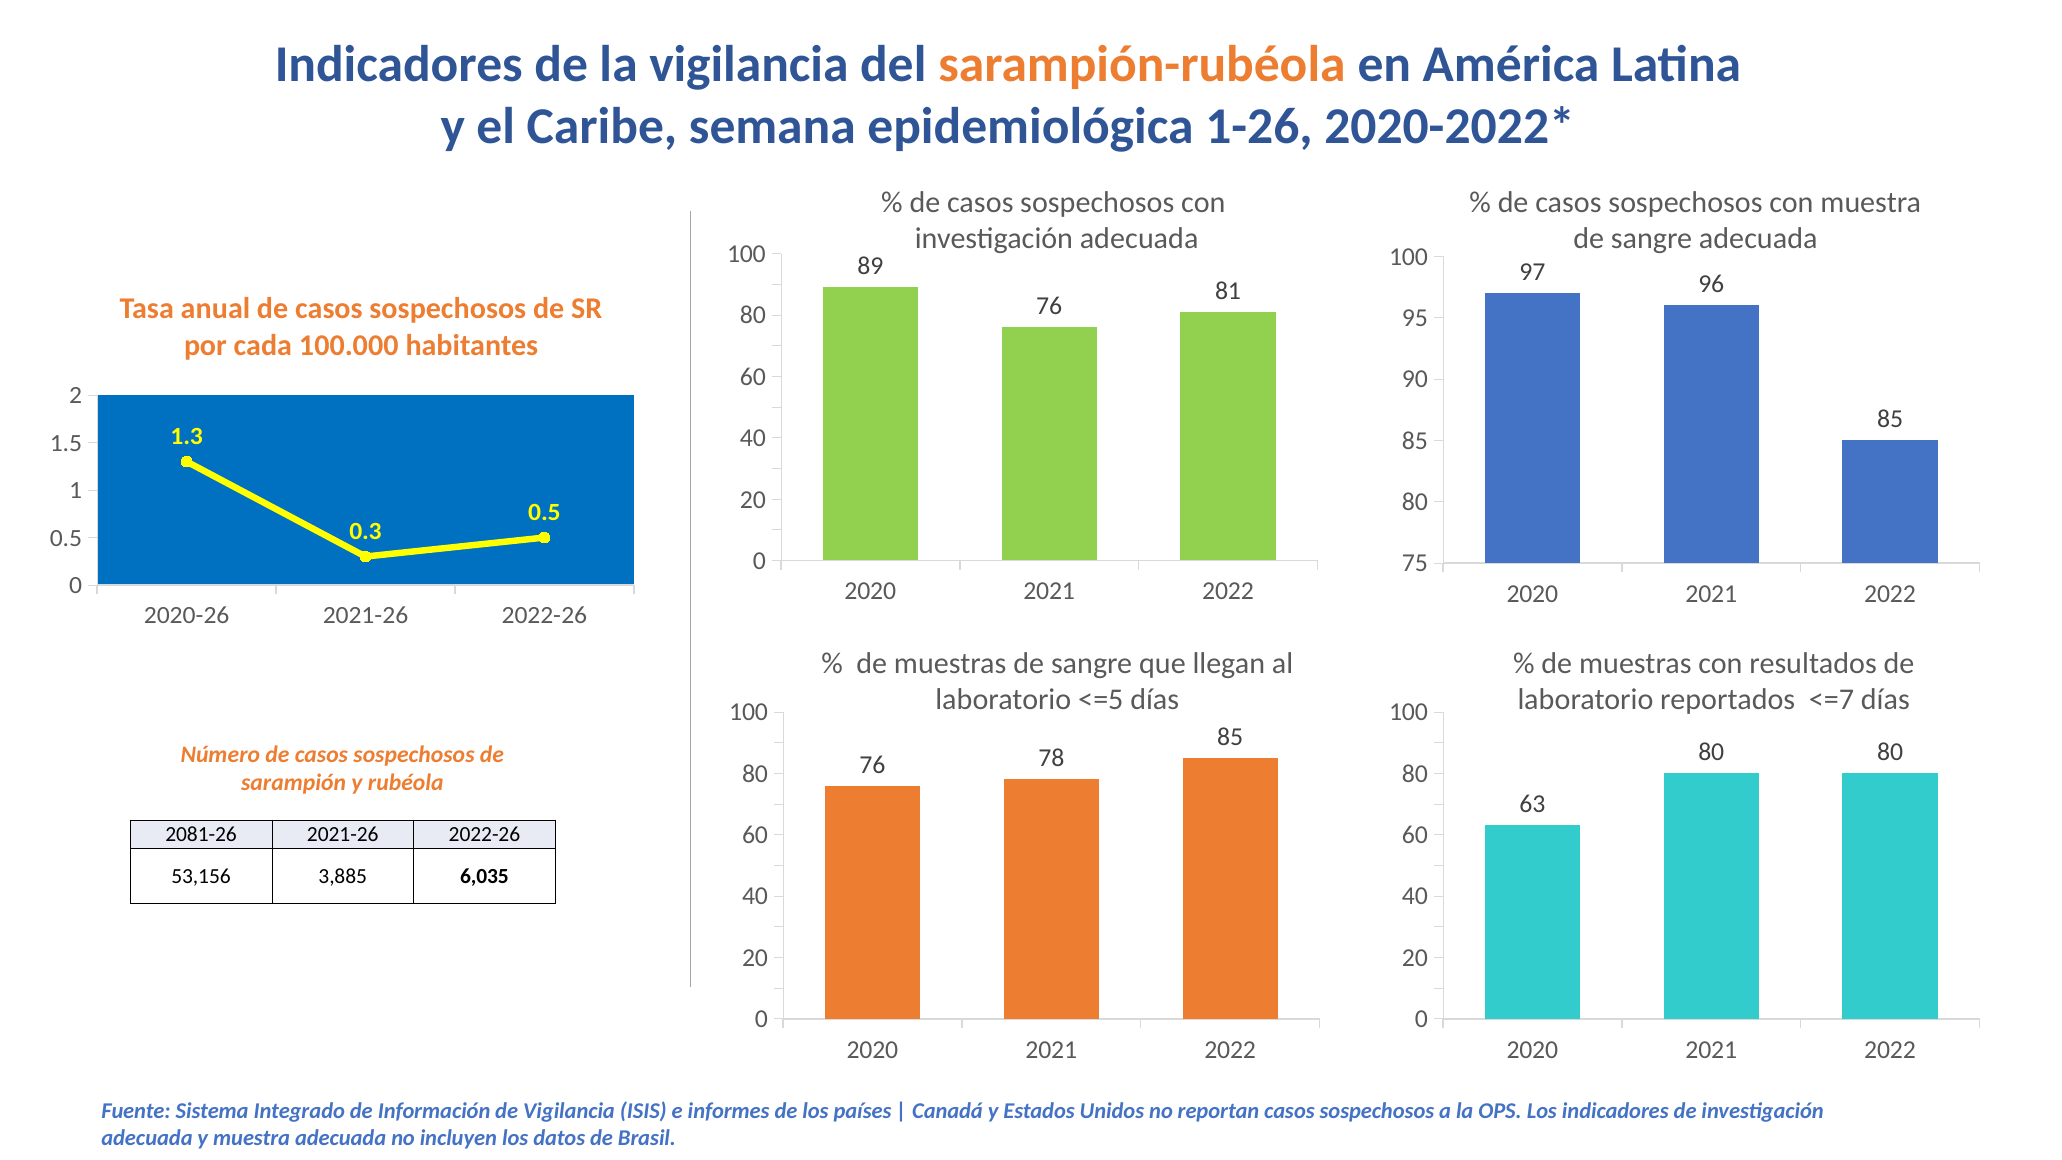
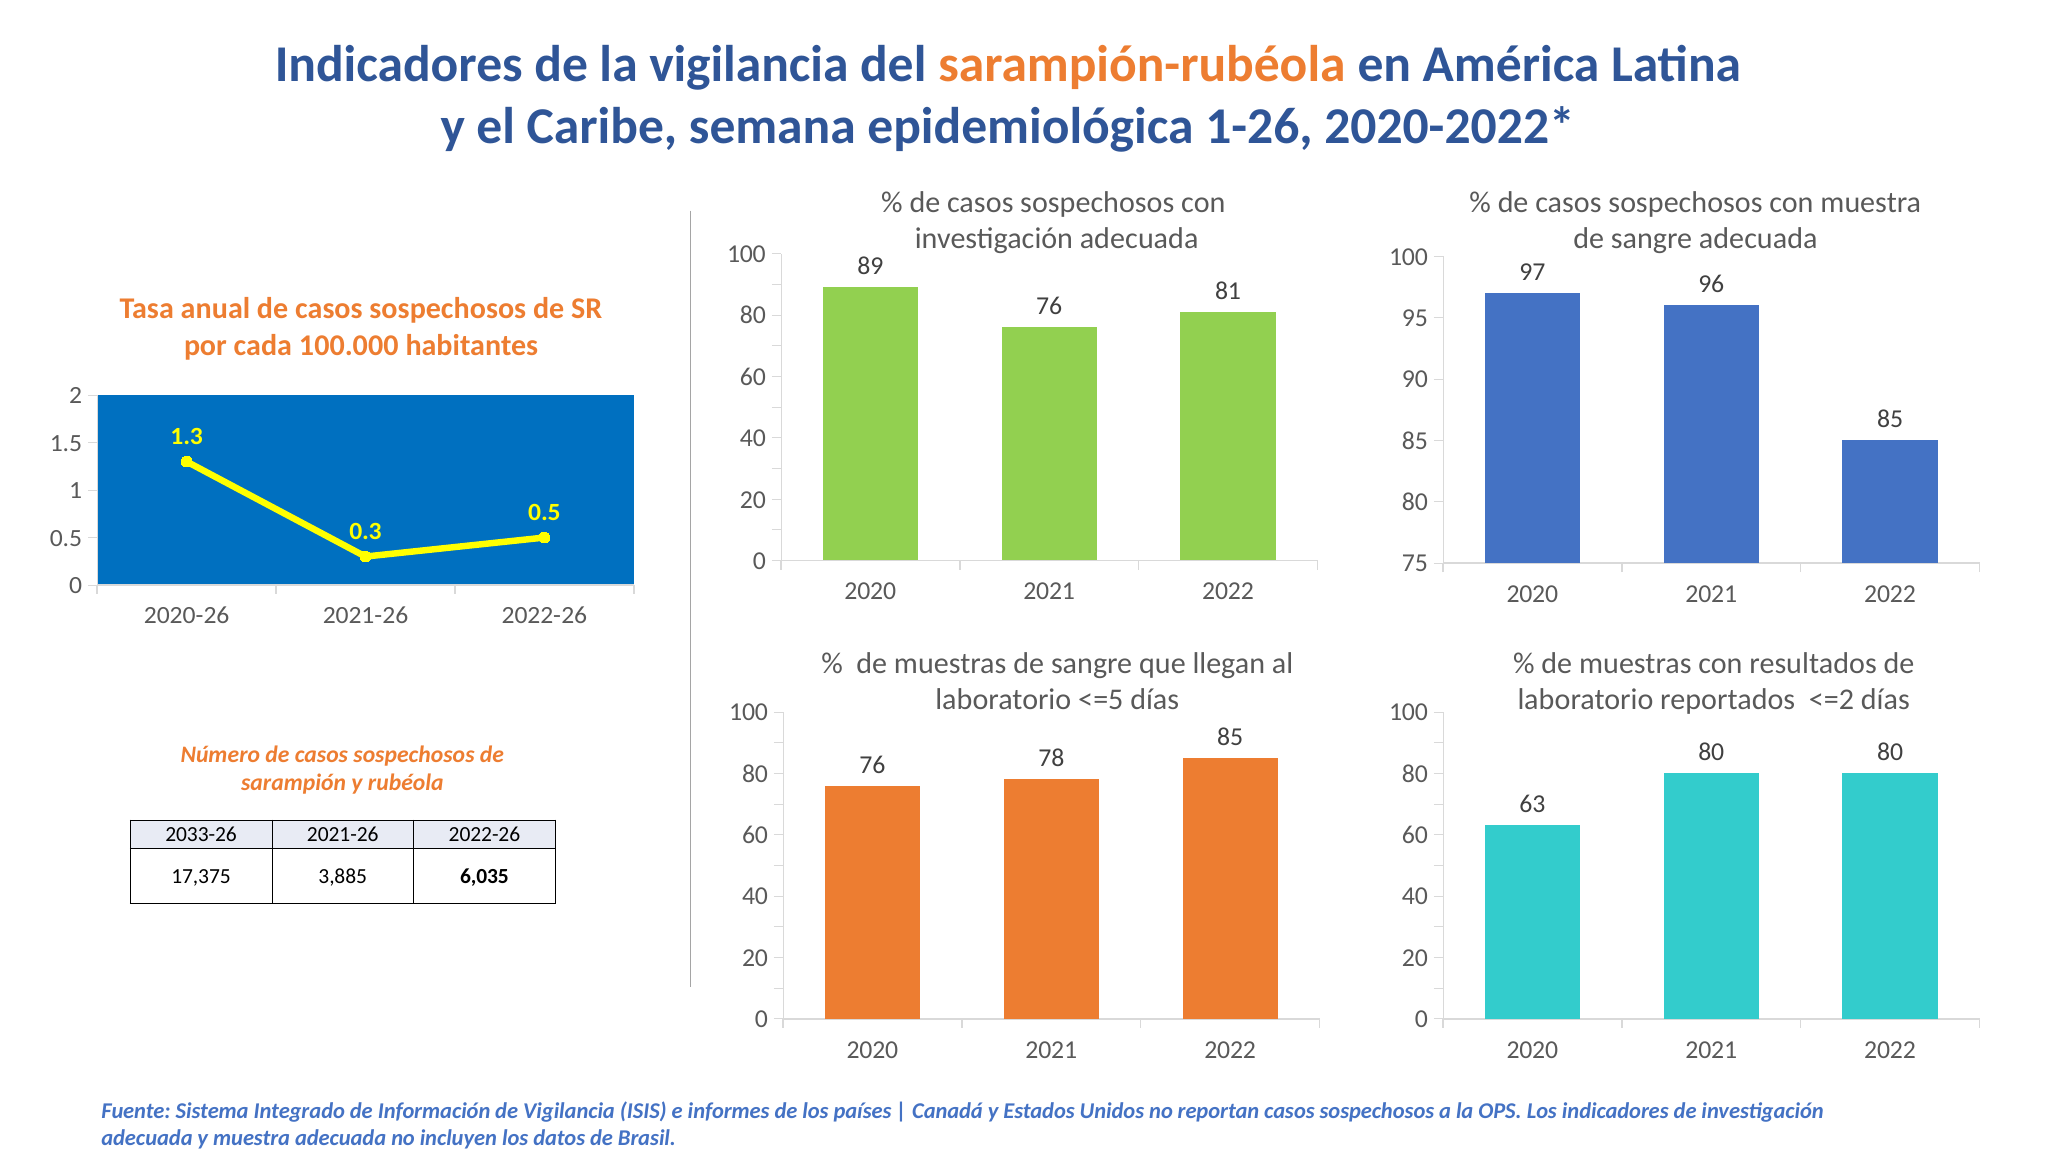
<=7: <=7 -> <=2 (1832, 699)
2081-26: 2081-26 -> 2033-26 (201, 834)
53,156: 53,156 -> 17,375 (201, 876)
